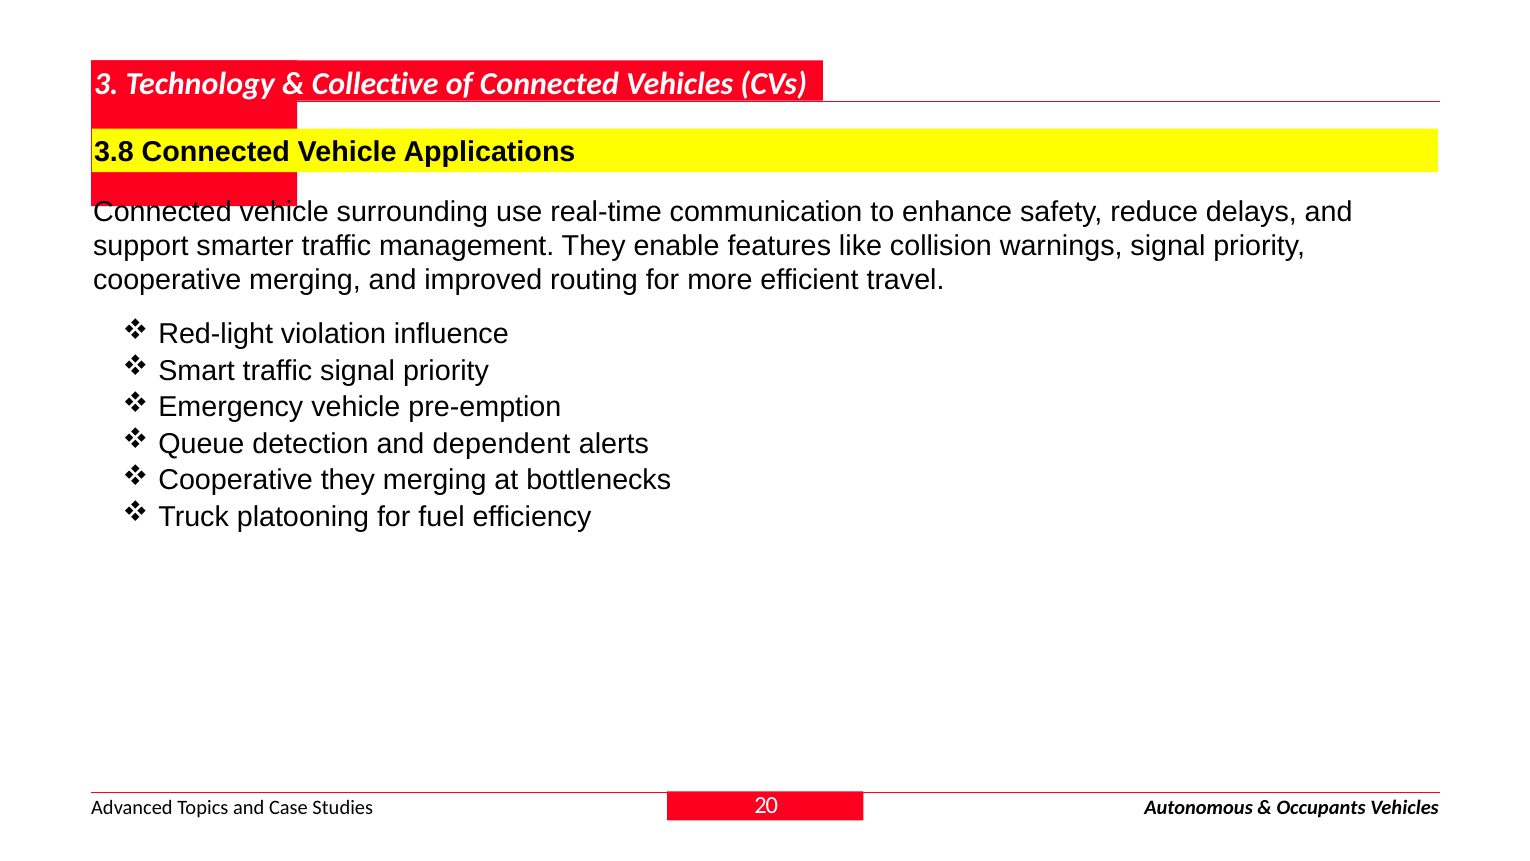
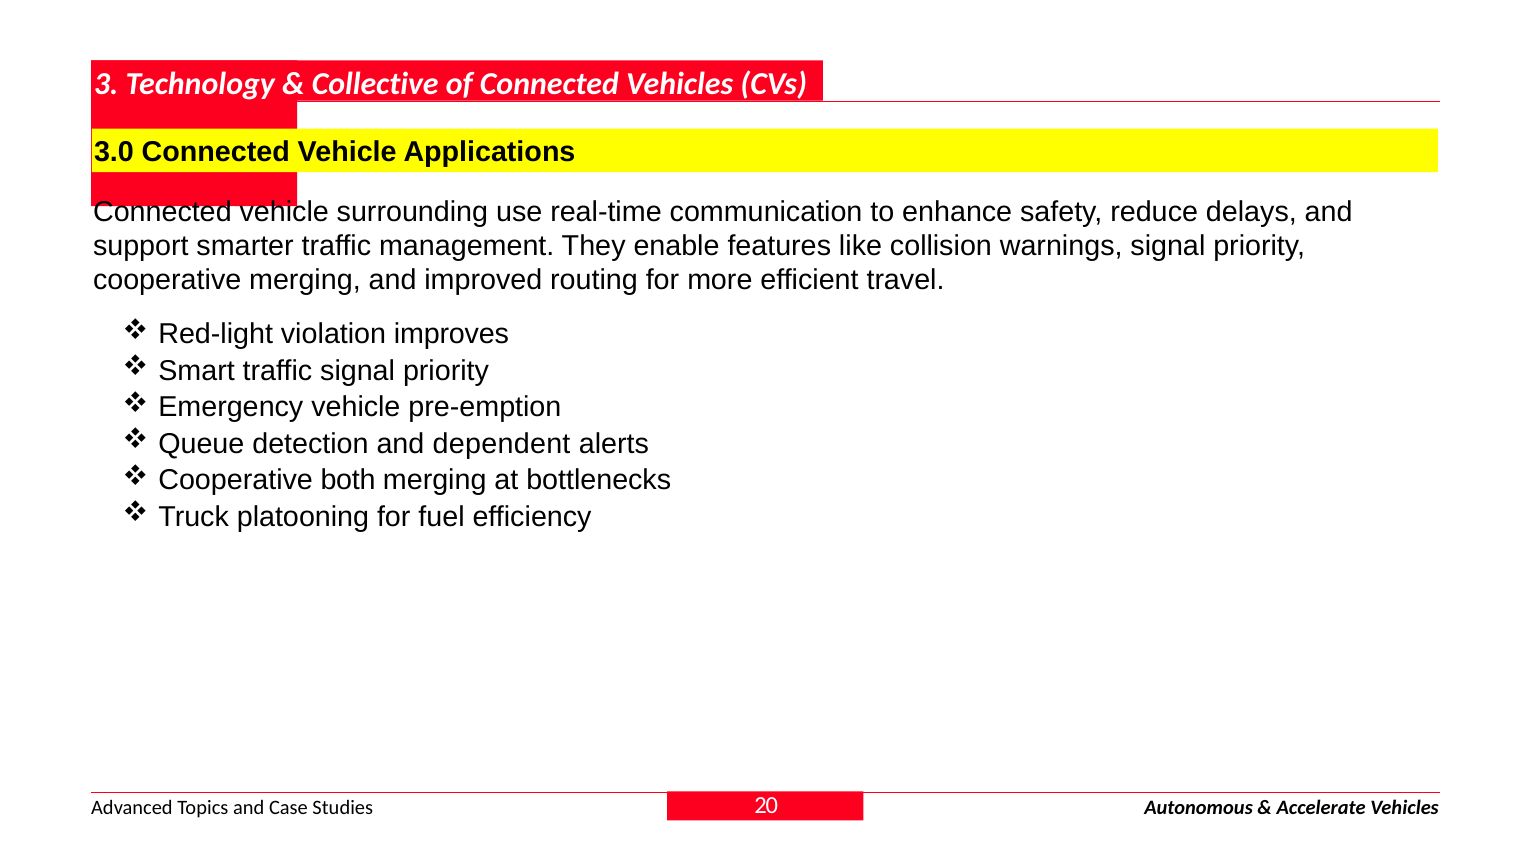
3.8: 3.8 -> 3.0 (114, 152)
influence: influence -> improves (451, 334)
Cooperative they: they -> both (348, 480)
Occupants: Occupants -> Accelerate (1321, 808)
